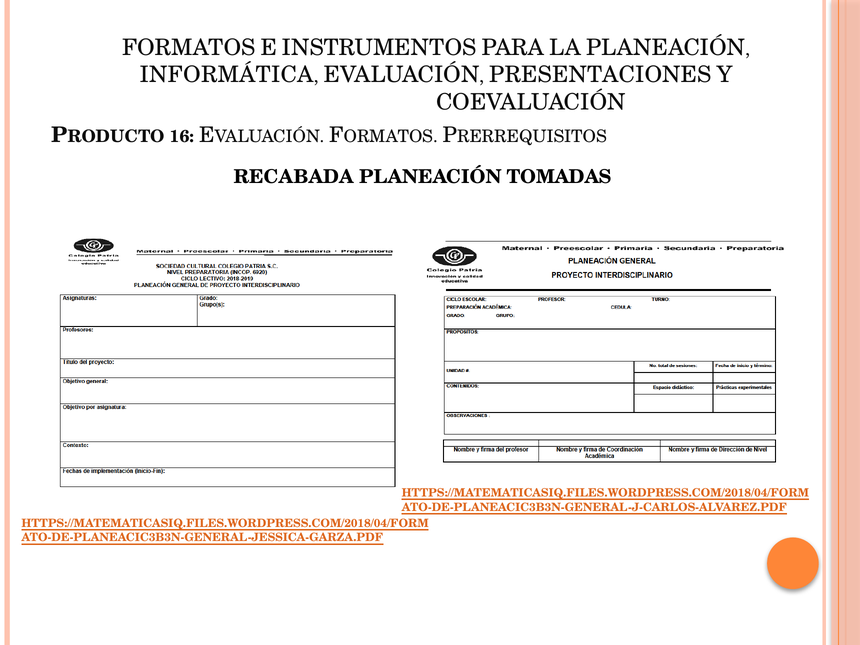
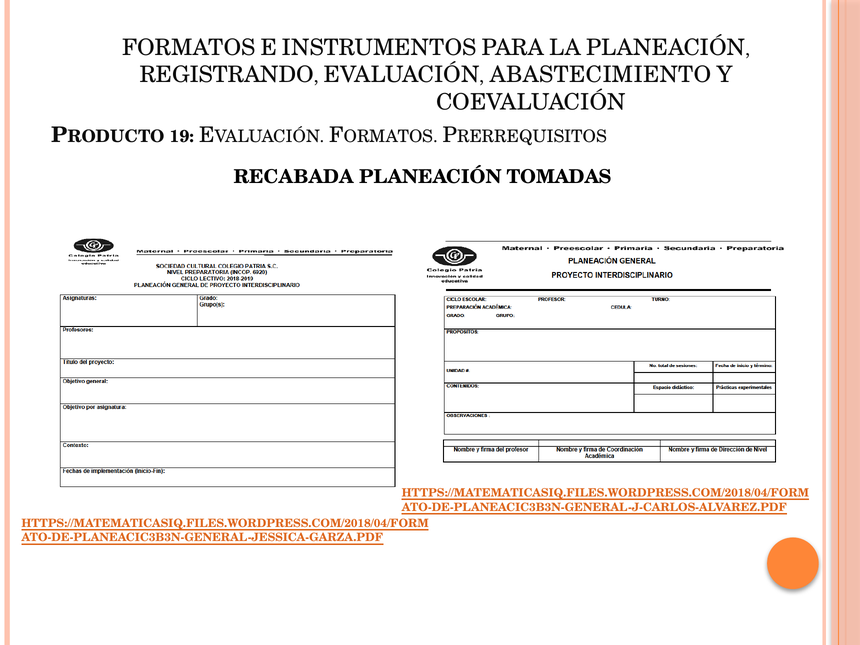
INFORMÁTICA: INFORMÁTICA -> REGISTRANDO (227, 75)
PRESENTACIONES: PRESENTACIONES -> ABASTECIMIENTO (601, 75)
16: 16 -> 19 (182, 137)
